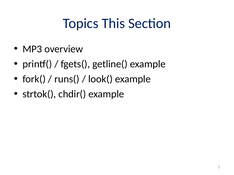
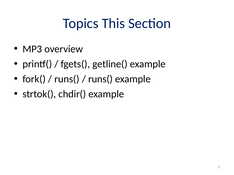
look(: look( -> runs( (100, 79)
